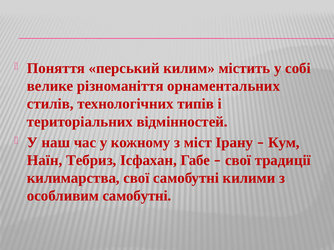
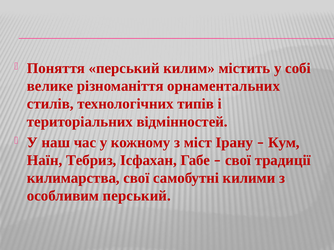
особливим самобутні: самобутні -> перський (137, 196)
